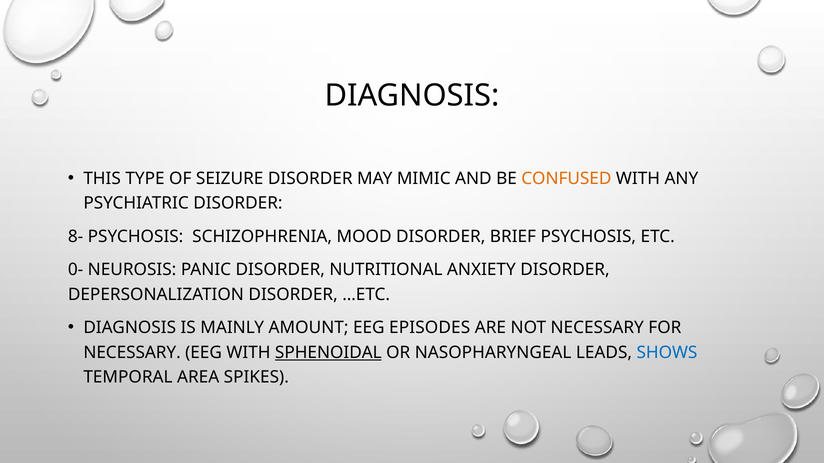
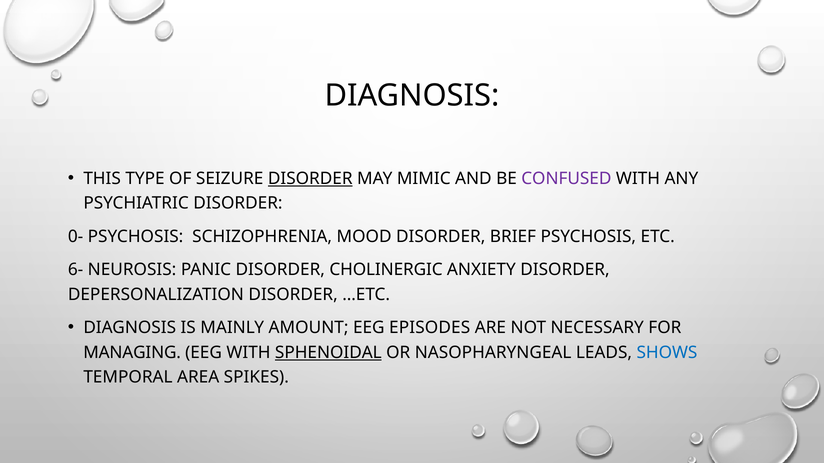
DISORDER underline: none -> present (310, 179)
CONFUSED colour: orange -> purple (566, 179)
8-: 8- -> 0- (76, 237)
0-: 0- -> 6- (76, 270)
NUTRITIONAL: NUTRITIONAL -> CHOLINERGIC (386, 270)
NECESSARY: NECESSARY -> MANAGING (132, 353)
